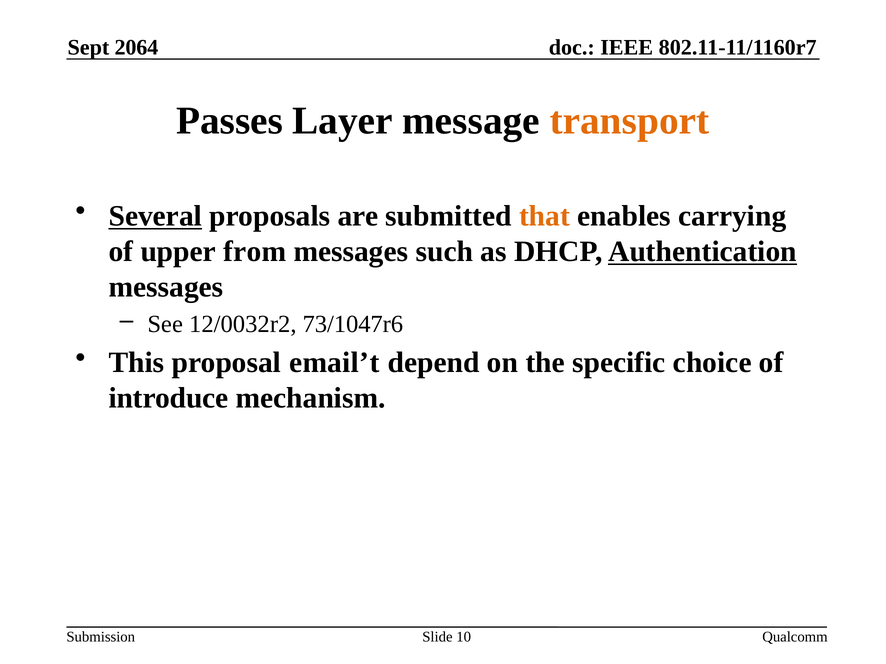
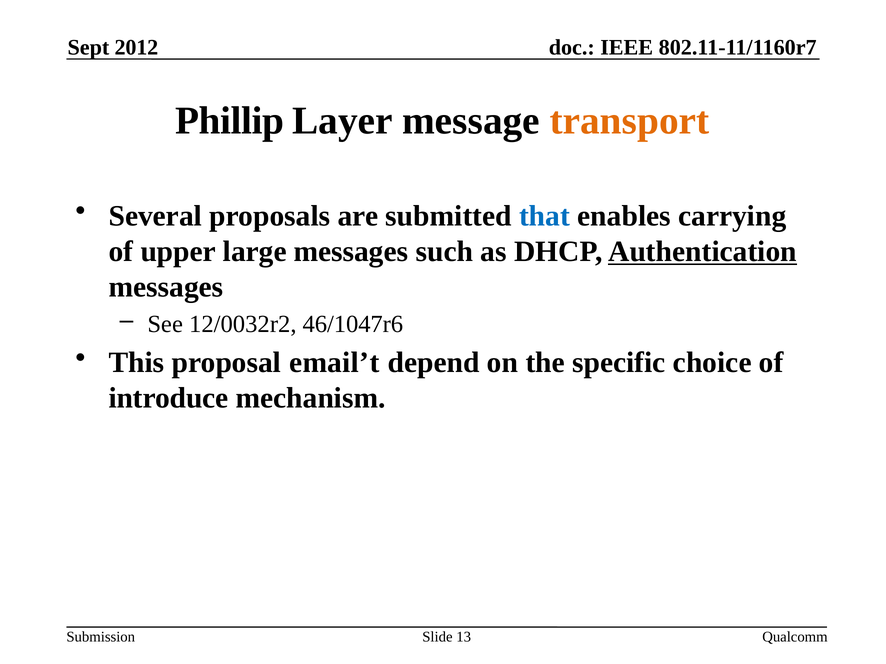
2064: 2064 -> 2012 (136, 47)
Passes: Passes -> Phillip (230, 121)
Several underline: present -> none (155, 216)
that colour: orange -> blue (545, 216)
from: from -> large (255, 252)
73/1047r6: 73/1047r6 -> 46/1047r6 (353, 324)
10: 10 -> 13 (464, 637)
